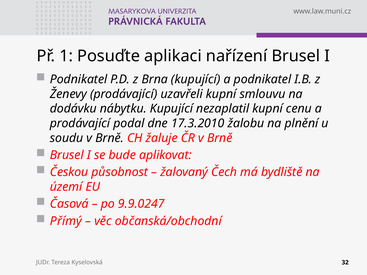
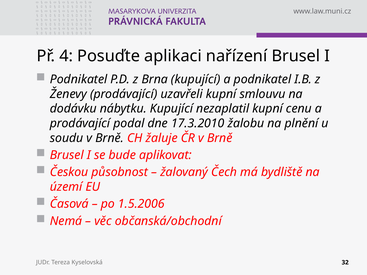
1: 1 -> 4 (66, 56)
9.9.0247: 9.9.0247 -> 1.5.2006 (141, 204)
Přímý: Přímý -> Nemá (66, 221)
